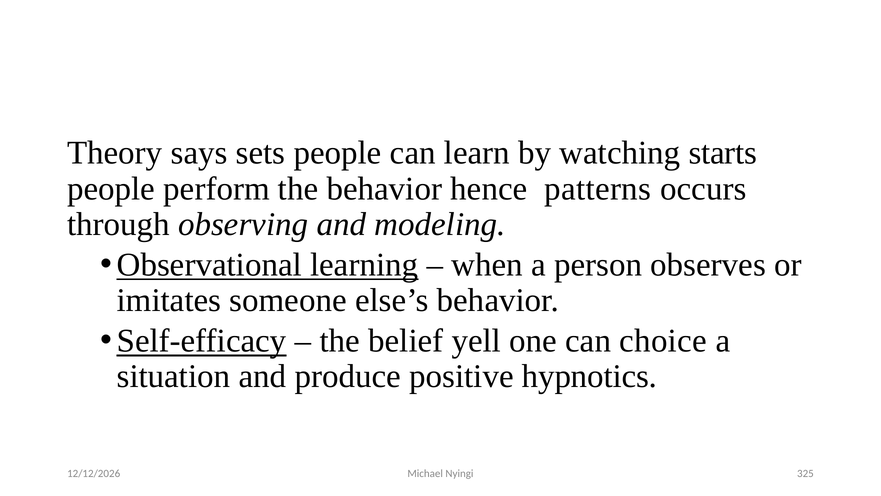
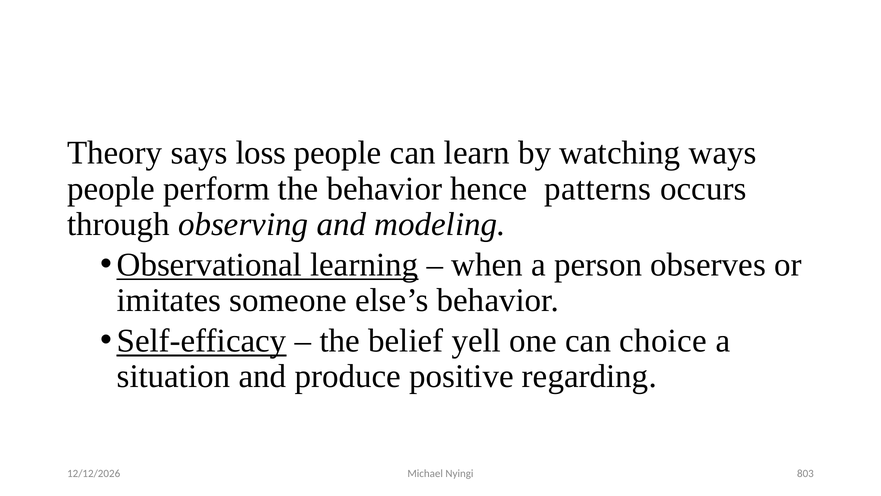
sets: sets -> loss (261, 153)
starts: starts -> ways (723, 153)
hypnotics: hypnotics -> regarding (589, 376)
325: 325 -> 803 (805, 473)
